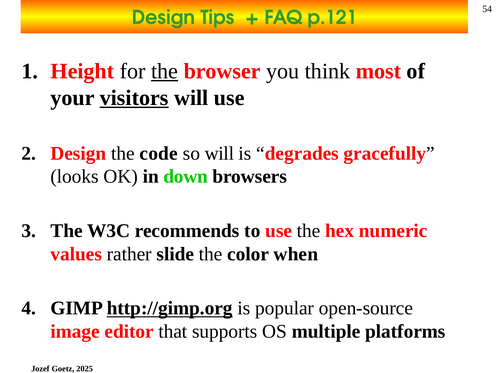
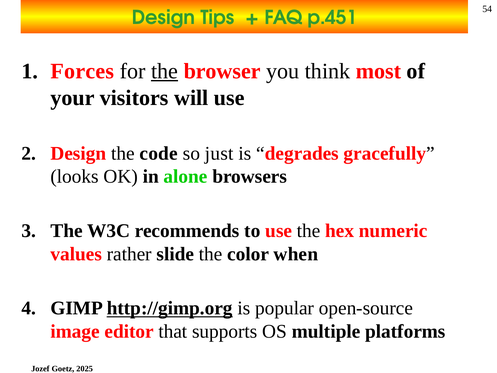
p.121: p.121 -> p.451 (332, 18)
Height: Height -> Forces (82, 71)
visitors underline: present -> none (134, 98)
so will: will -> just (219, 153)
down: down -> alone (186, 176)
